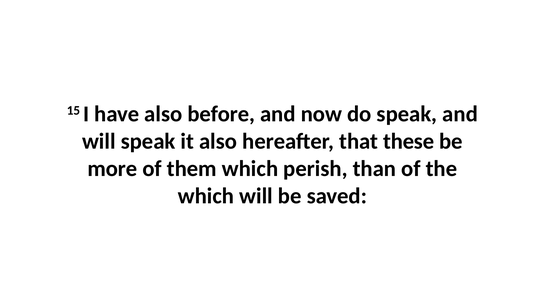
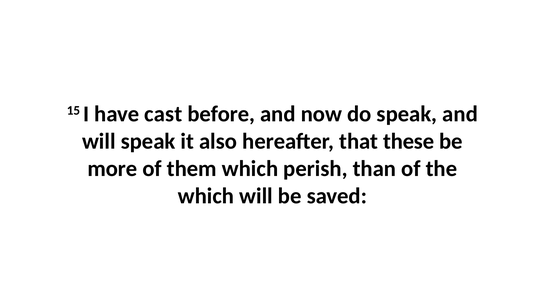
have also: also -> cast (163, 114)
